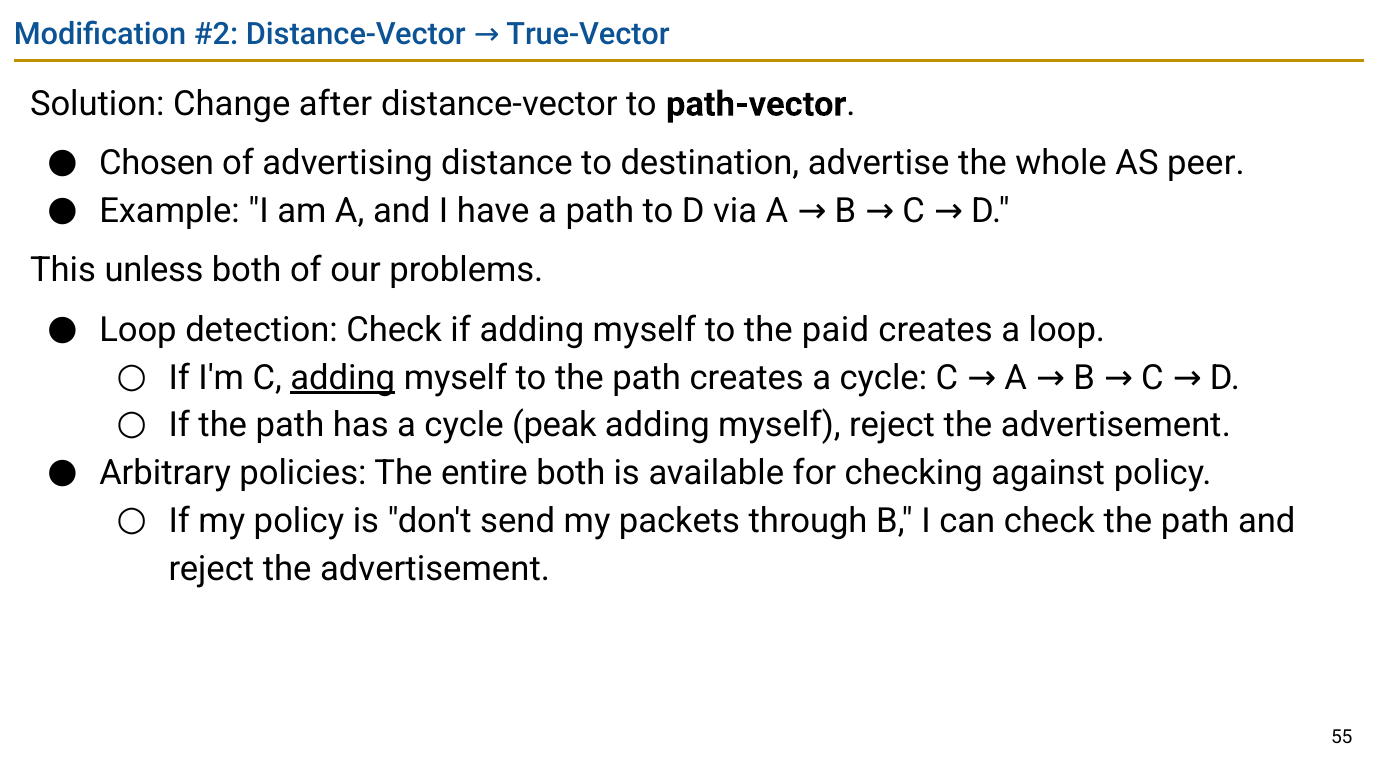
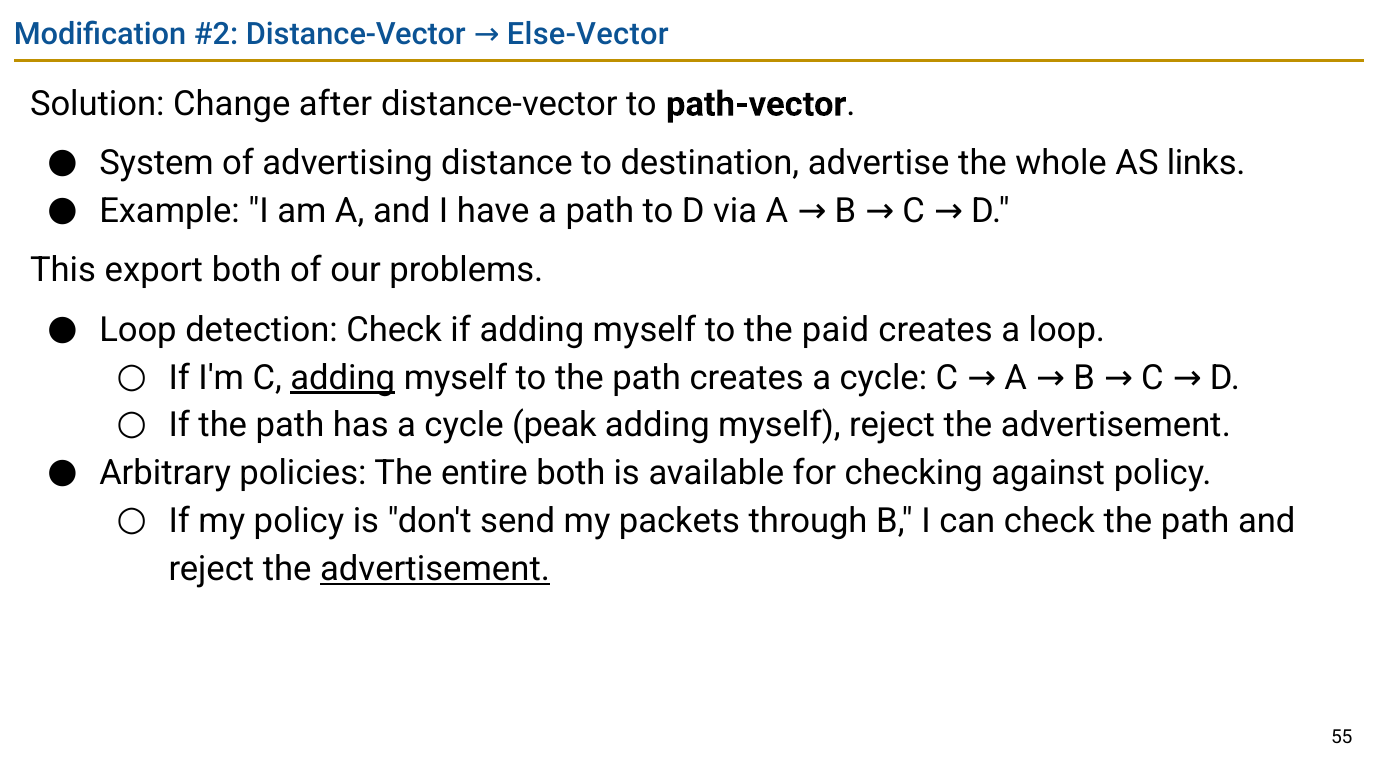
True-Vector: True-Vector -> Else-Vector (588, 34)
Chosen: Chosen -> System (156, 163)
peer: peer -> links (1206, 163)
unless: unless -> export (154, 271)
advertisement underline: none -> present (435, 569)
